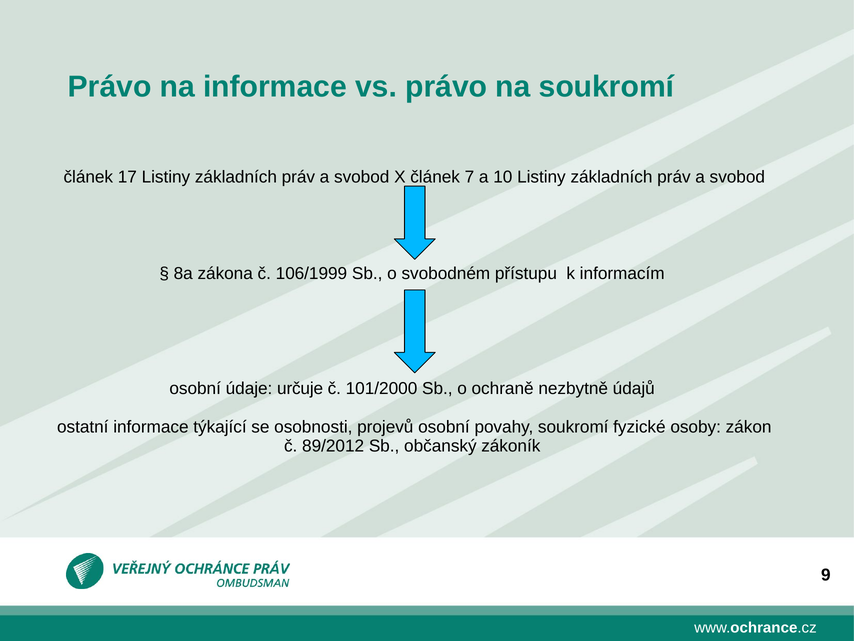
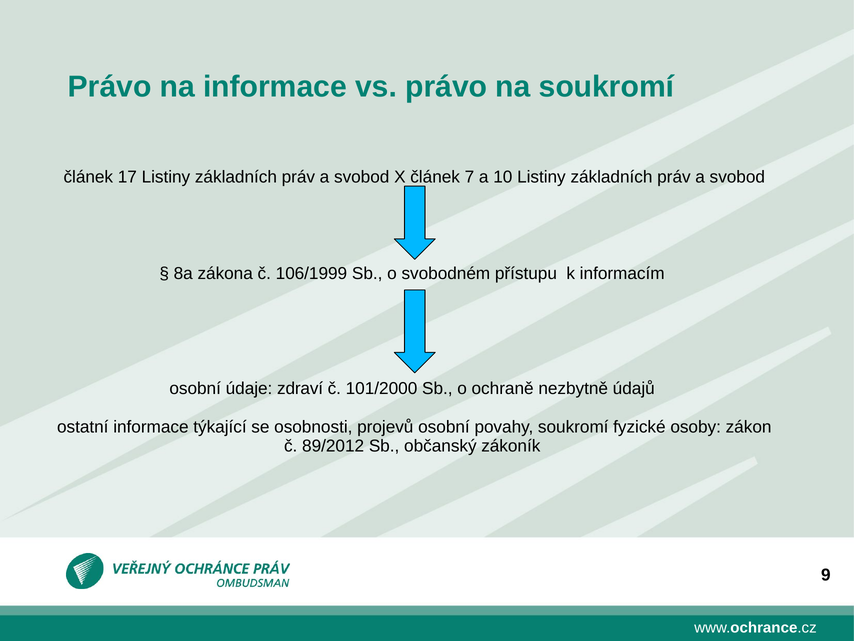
určuje: určuje -> zdraví (300, 388)
